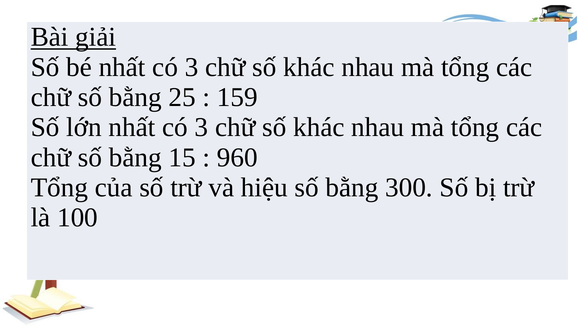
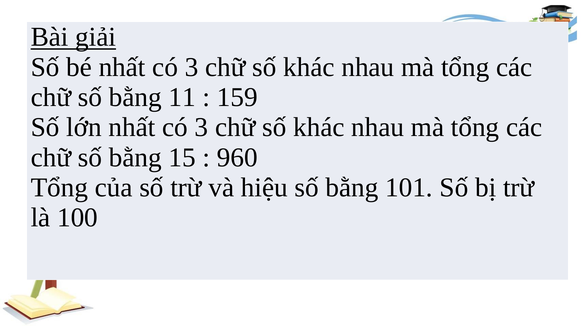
25: 25 -> 11 (182, 97)
300: 300 -> 101 (409, 188)
